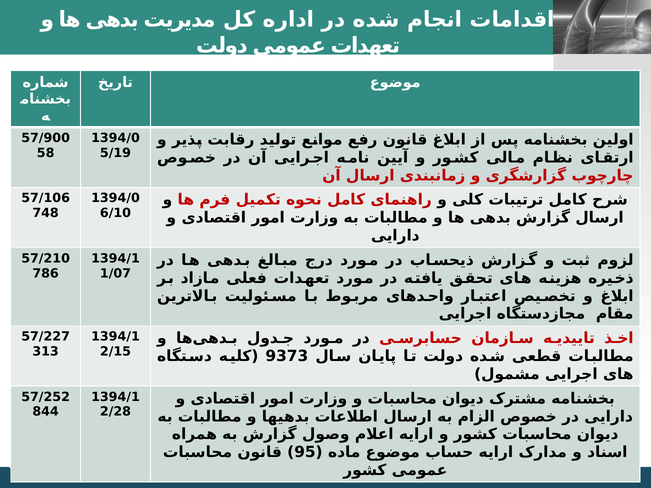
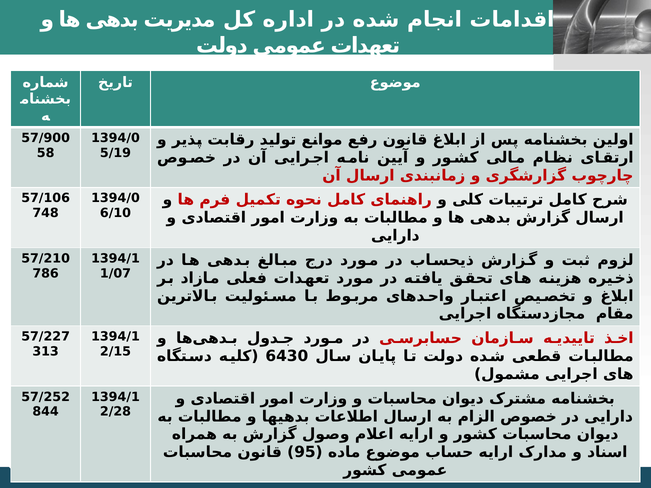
9373: 9373 -> 6430 (287, 356)
